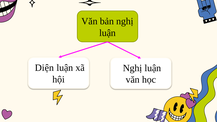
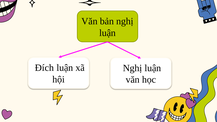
Diện: Diện -> Đích (44, 68)
